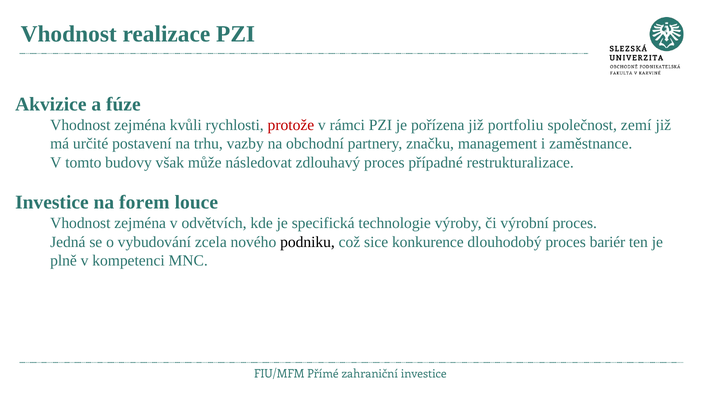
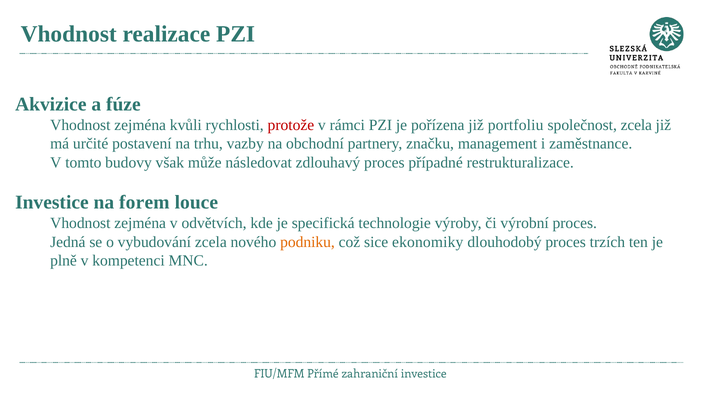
společnost zemí: zemí -> zcela (636, 125)
podniku colour: black -> orange (308, 242)
konkurence: konkurence -> ekonomiky (428, 242)
bariér: bariér -> trzích (607, 242)
